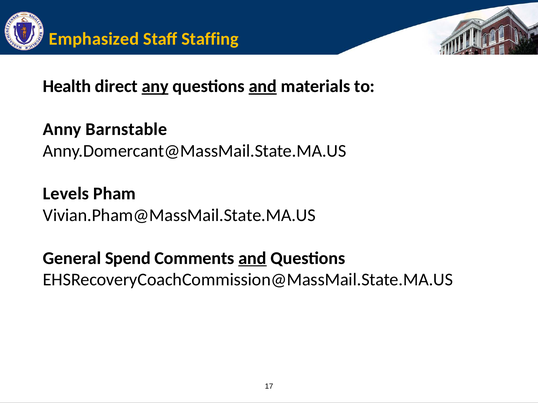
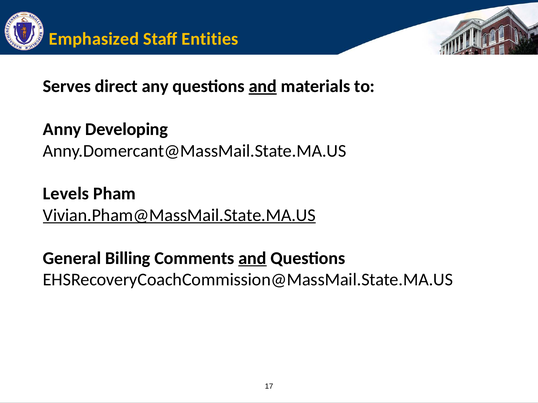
Staffing: Staffing -> Entities (210, 39)
Health: Health -> Serves (67, 86)
any underline: present -> none (155, 86)
Barnstable: Barnstable -> Developing (127, 129)
Vivian.Pham@MassMail.State.MA.US underline: none -> present (179, 216)
Spend: Spend -> Billing (128, 259)
